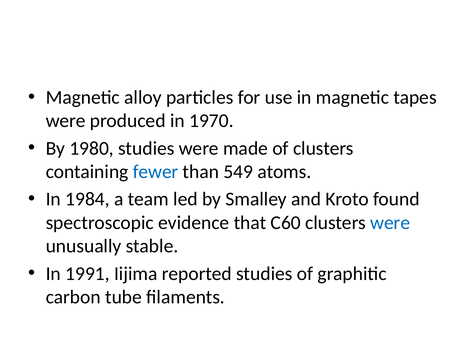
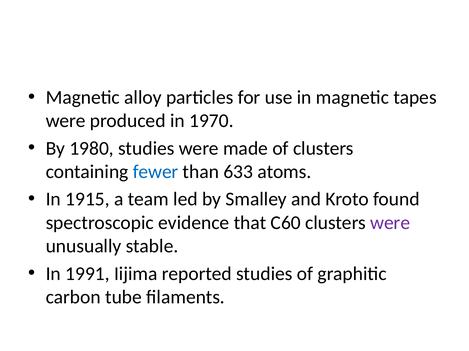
549: 549 -> 633 (238, 172)
1984: 1984 -> 1915 (87, 200)
were colour: blue -> purple (390, 223)
